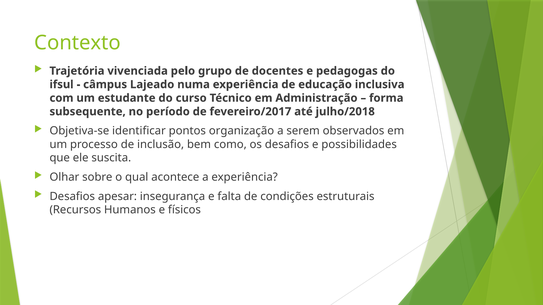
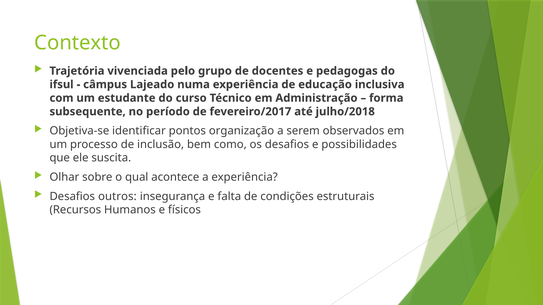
apesar: apesar -> outros (117, 197)
